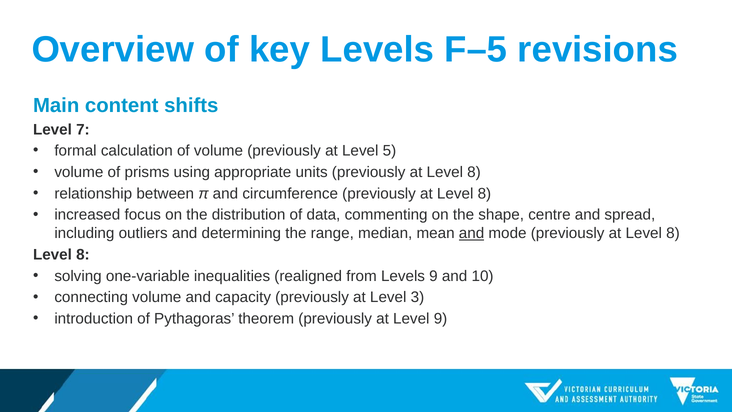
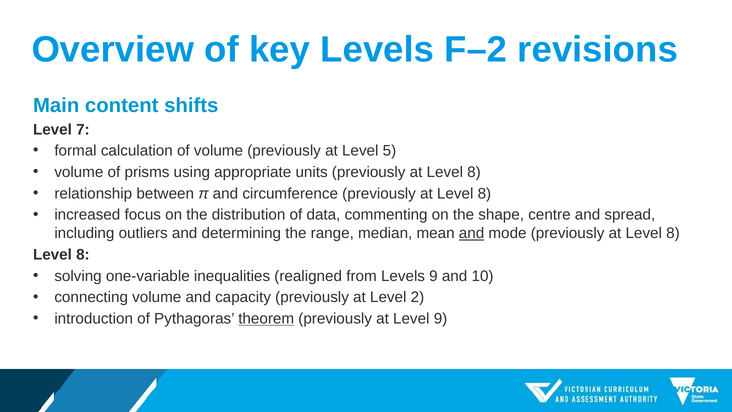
F–5: F–5 -> F–2 (476, 50)
3: 3 -> 2 (417, 297)
theorem underline: none -> present (266, 319)
